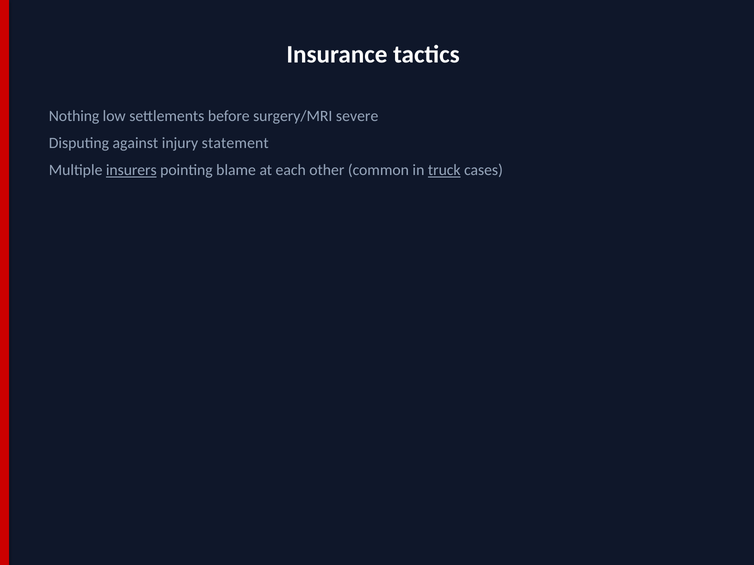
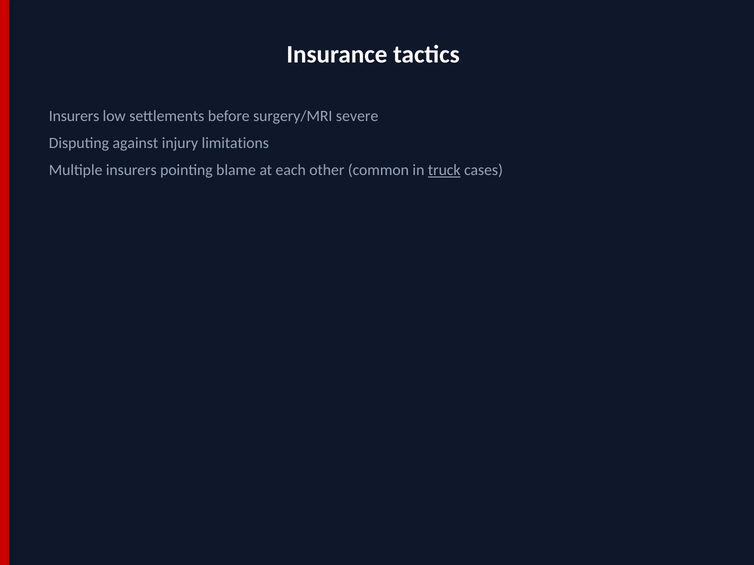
Nothing: Nothing -> Insurers (74, 116)
statement: statement -> limitations (235, 143)
insurers underline: present -> none (131, 170)
